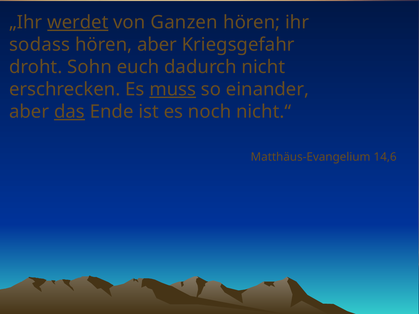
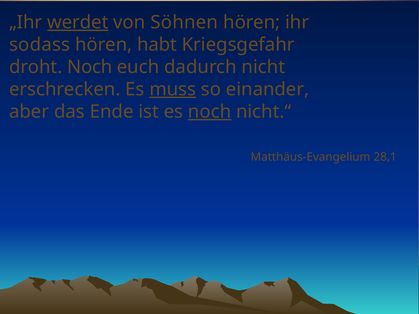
Ganzen: Ganzen -> Söhnen (184, 22)
hören aber: aber -> habt (157, 45)
droht Sohn: Sohn -> Noch (90, 67)
das underline: present -> none (69, 112)
noch underline: none -> present (210, 112)
14,6: 14,6 -> 28,1 (385, 157)
